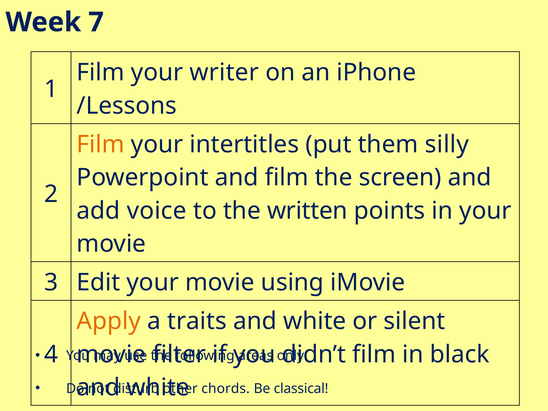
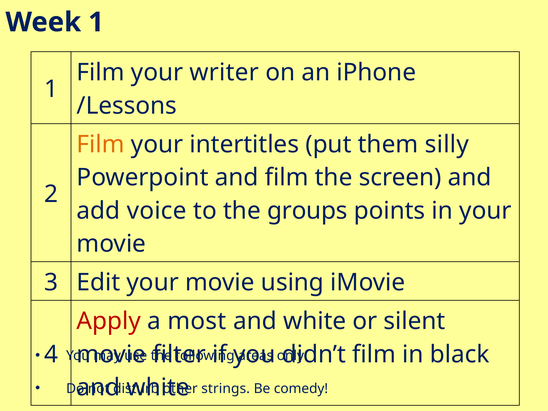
Week 7: 7 -> 1 (96, 22)
written: written -> groups (307, 211)
Apply colour: orange -> red (109, 321)
traits: traits -> most (197, 321)
chords: chords -> strings (226, 389)
classical: classical -> comedy (301, 389)
